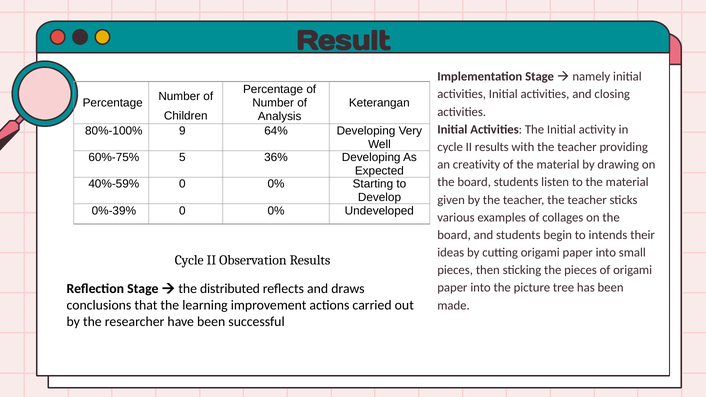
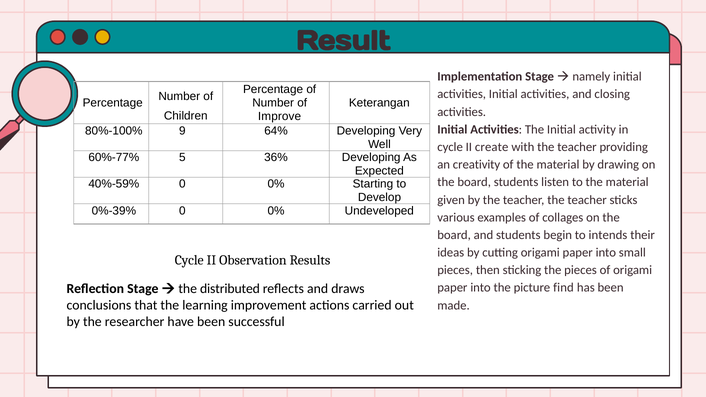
Analysis: Analysis -> Improve (280, 117)
II results: results -> create (492, 147)
60%-75%: 60%-75% -> 60%-77% (114, 158)
tree: tree -> find (563, 288)
